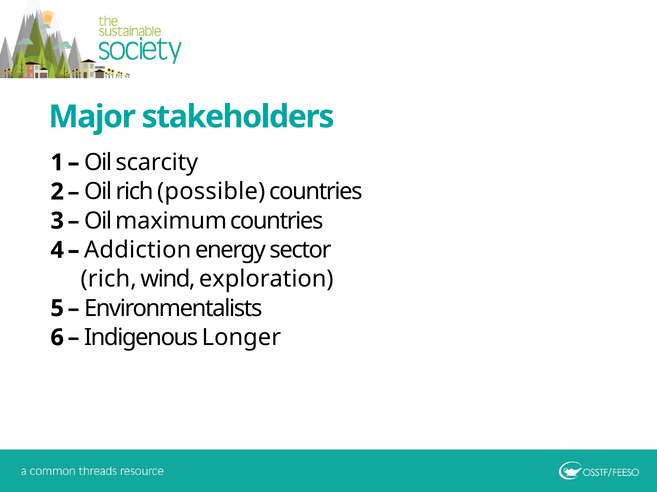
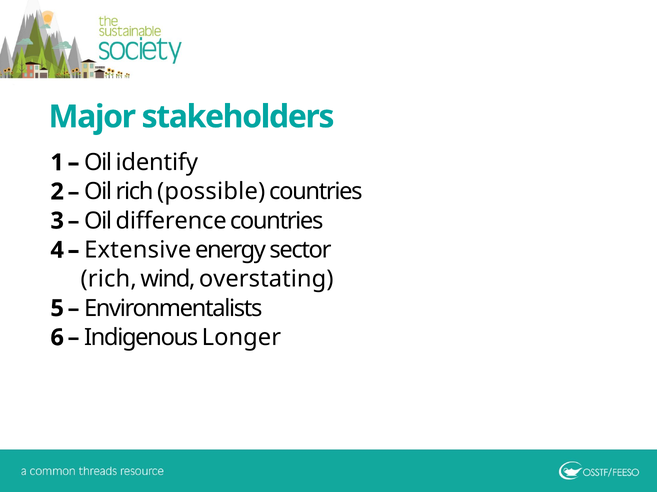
scarcity: scarcity -> identify (157, 163)
maximum: maximum -> difference (171, 221)
Addiction: Addiction -> Extensive (138, 250)
exploration: exploration -> overstating (266, 280)
